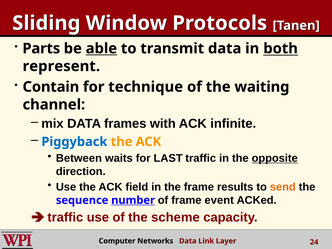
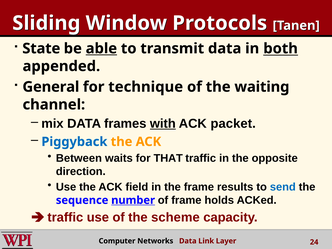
Parts: Parts -> State (41, 48)
represent: represent -> appended (61, 66)
Contain: Contain -> General (51, 87)
with underline: none -> present (163, 124)
infinite: infinite -> packet (233, 124)
LAST: LAST -> THAT (168, 158)
opposite underline: present -> none (275, 158)
send colour: orange -> blue (283, 187)
event: event -> holds (219, 200)
